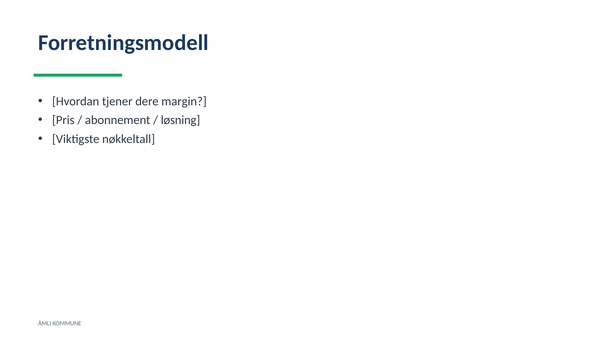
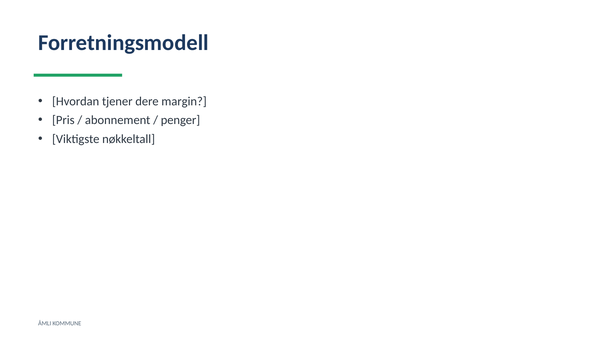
løsning: løsning -> penger (180, 120)
